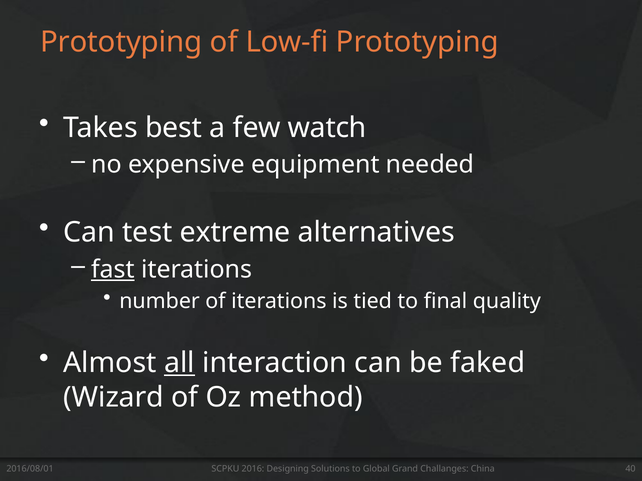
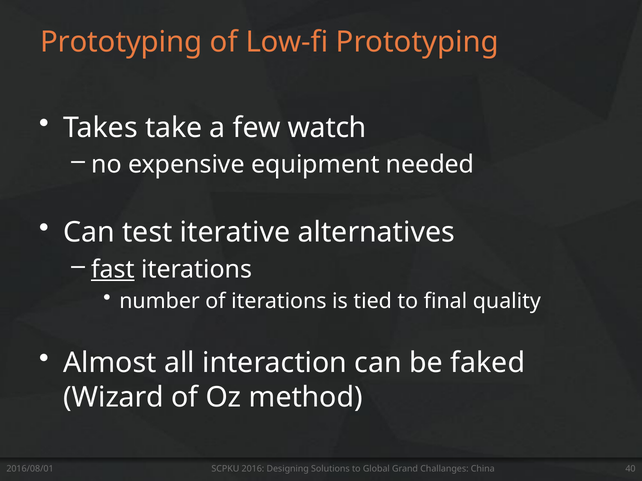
best: best -> take (174, 128)
extreme: extreme -> iterative (235, 233)
all underline: present -> none (179, 363)
